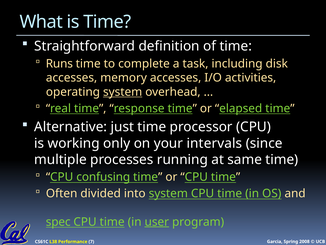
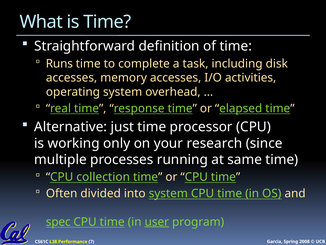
system underline: present -> none (123, 92)
intervals: intervals -> research (214, 143)
confusing: confusing -> collection (103, 177)
